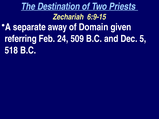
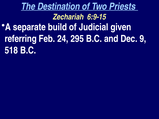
away: away -> build (57, 27)
Domain: Domain -> Judicial (94, 27)
509: 509 -> 295 (77, 39)
5: 5 -> 9 (143, 39)
